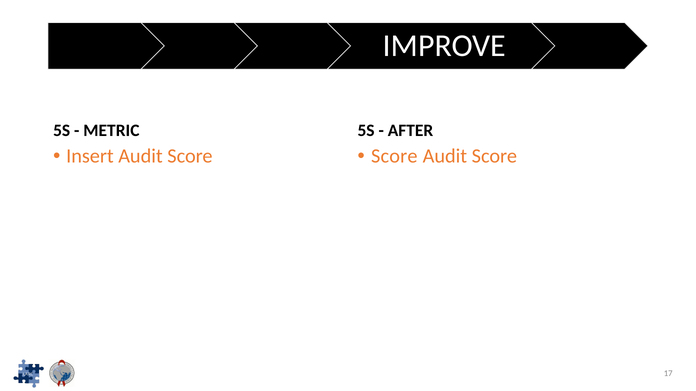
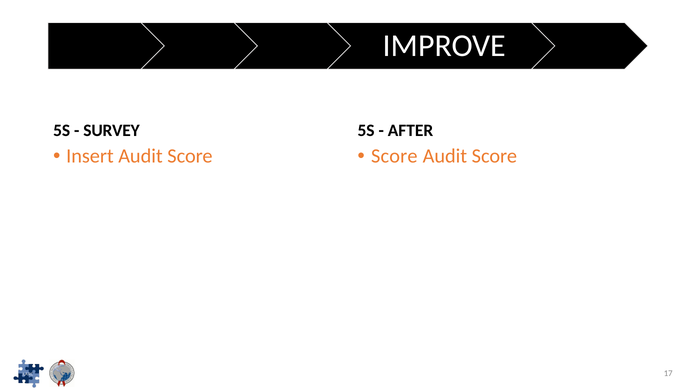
METRIC: METRIC -> SURVEY (112, 131)
